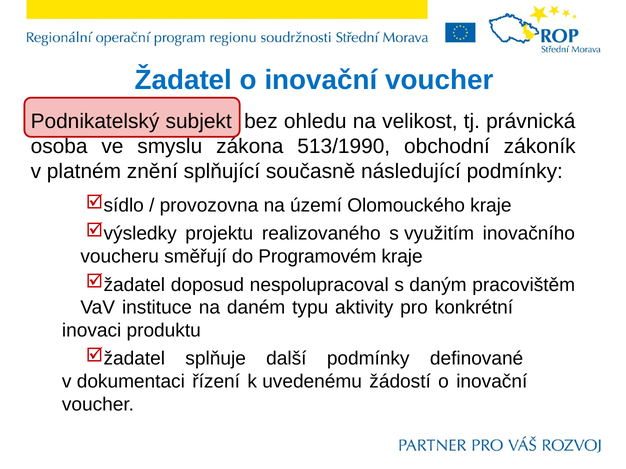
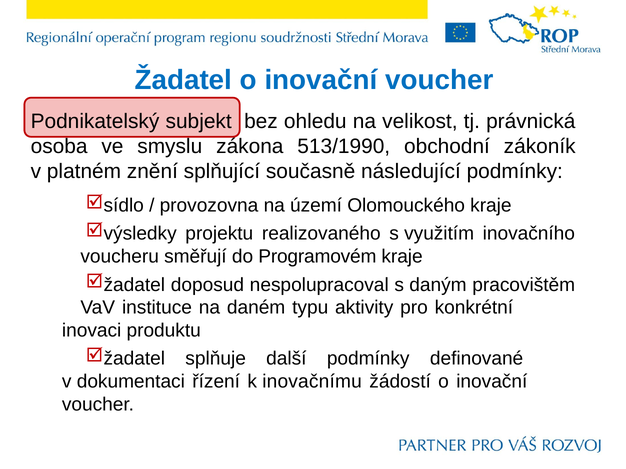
uvedenému: uvedenému -> inovačnímu (312, 382)
